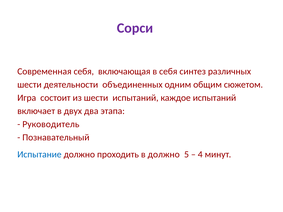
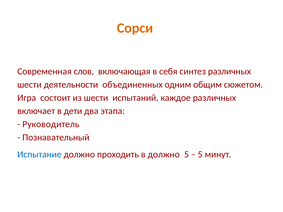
Сорси colour: purple -> orange (135, 28)
Современная себя: себя -> слов (84, 72)
каждое испытаний: испытаний -> различных (214, 98)
двух: двух -> дети (73, 111)
4: 4 -> 5 (200, 155)
